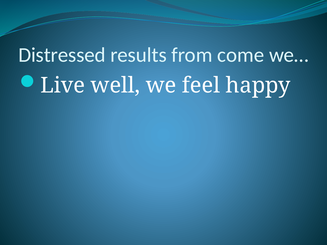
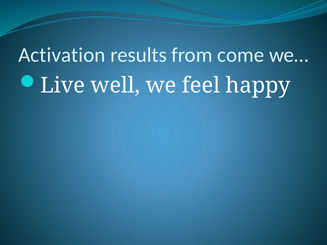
Distressed: Distressed -> Activation (62, 55)
